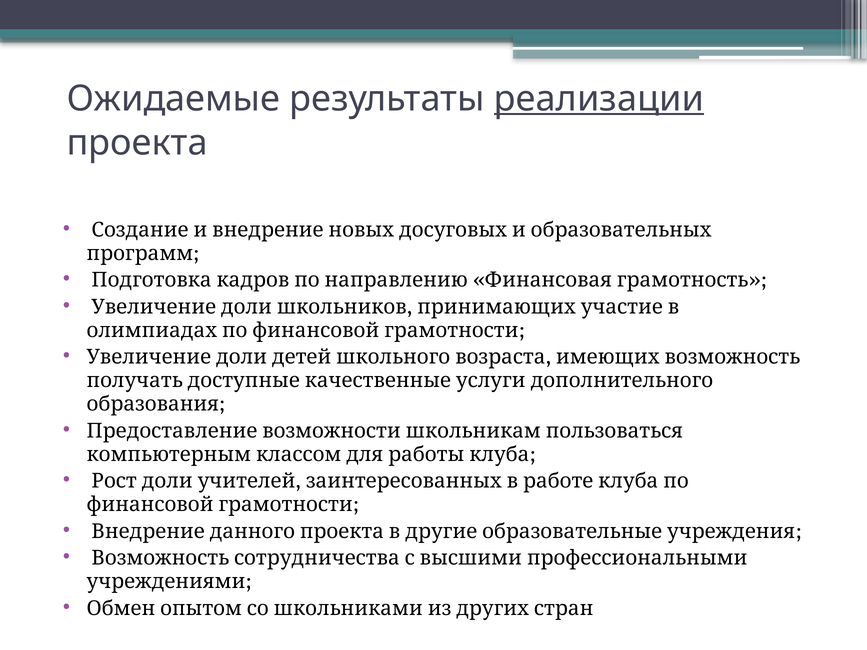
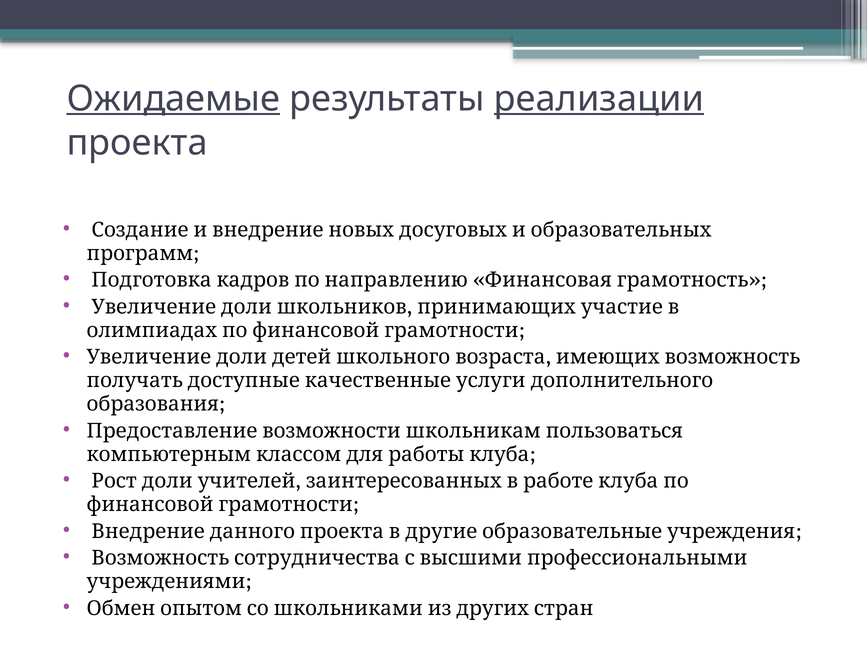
Ожидаемые underline: none -> present (173, 99)
